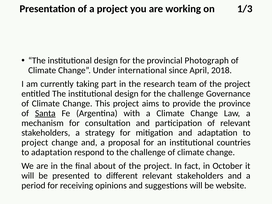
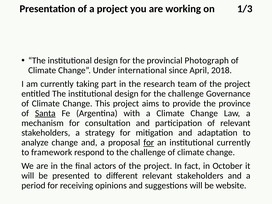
project: project -> analyze (35, 143)
for underline: none -> present (149, 143)
institutional countries: countries -> currently (234, 143)
to adaptation: adaptation -> framework (52, 152)
about: about -> actors (105, 166)
